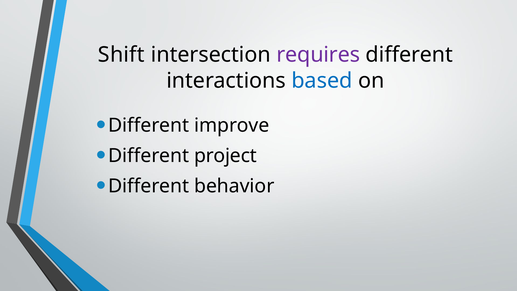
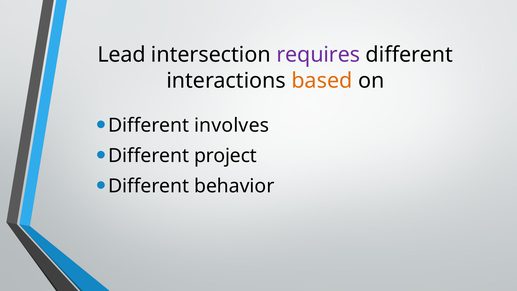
Shift: Shift -> Lead (122, 55)
based colour: blue -> orange (322, 81)
improve: improve -> involves (232, 125)
